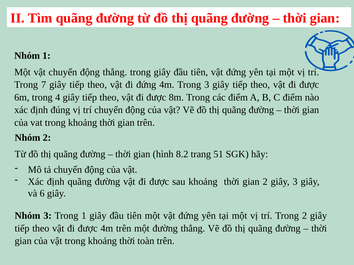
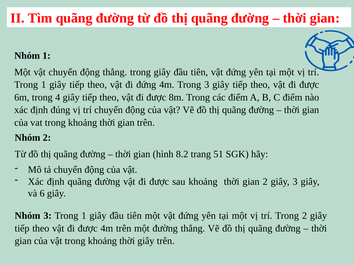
7: 7 -> 1 (44, 85)
thời toàn: toàn -> giây (146, 241)
